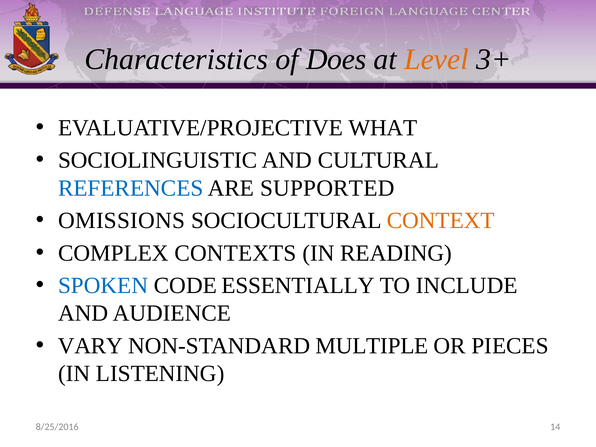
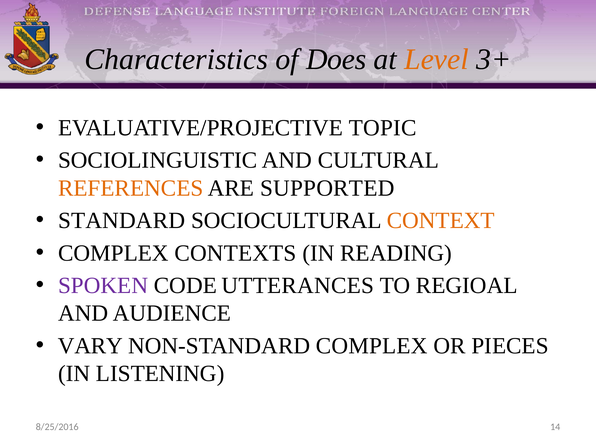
WHAT: WHAT -> TOPIC (383, 128)
REFERENCES colour: blue -> orange (131, 188)
OMISSIONS: OMISSIONS -> STANDARD (122, 221)
SPOKEN colour: blue -> purple (103, 286)
ESSENTIALLY: ESSENTIALLY -> UTTERANCES (298, 286)
INCLUDE: INCLUDE -> REGIOAL (467, 286)
NON-STANDARD MULTIPLE: MULTIPLE -> COMPLEX (372, 346)
